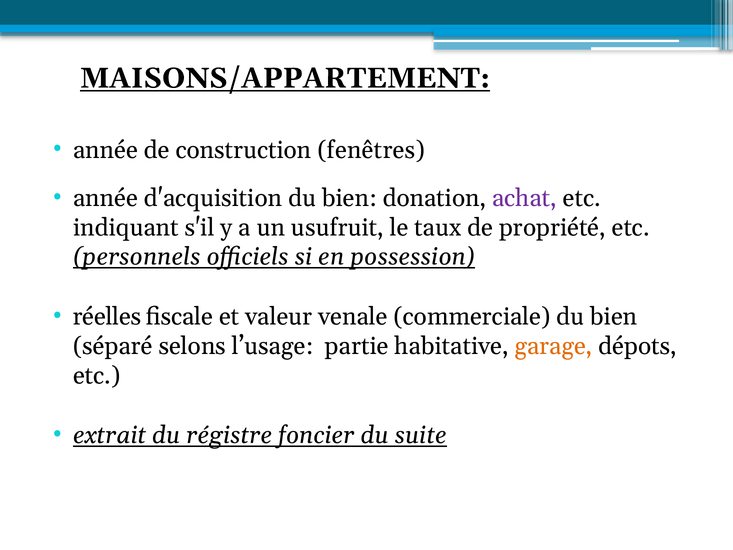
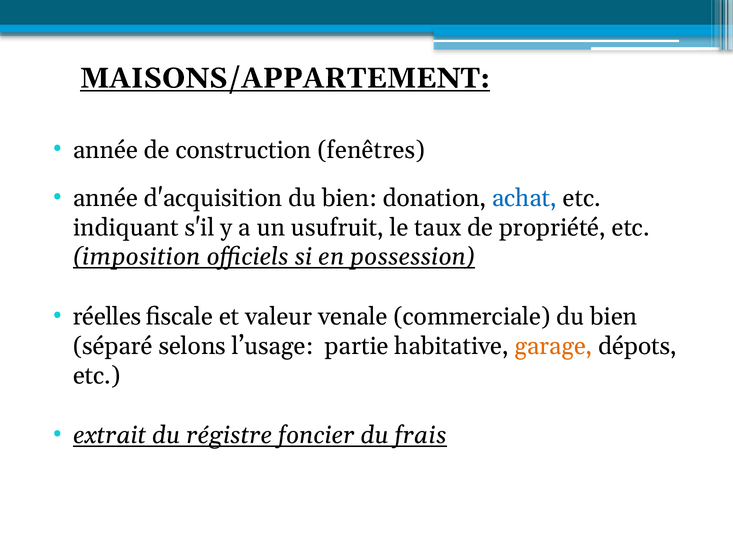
achat colour: purple -> blue (525, 198)
personnels: personnels -> imposition (137, 257)
suite: suite -> frais (421, 435)
